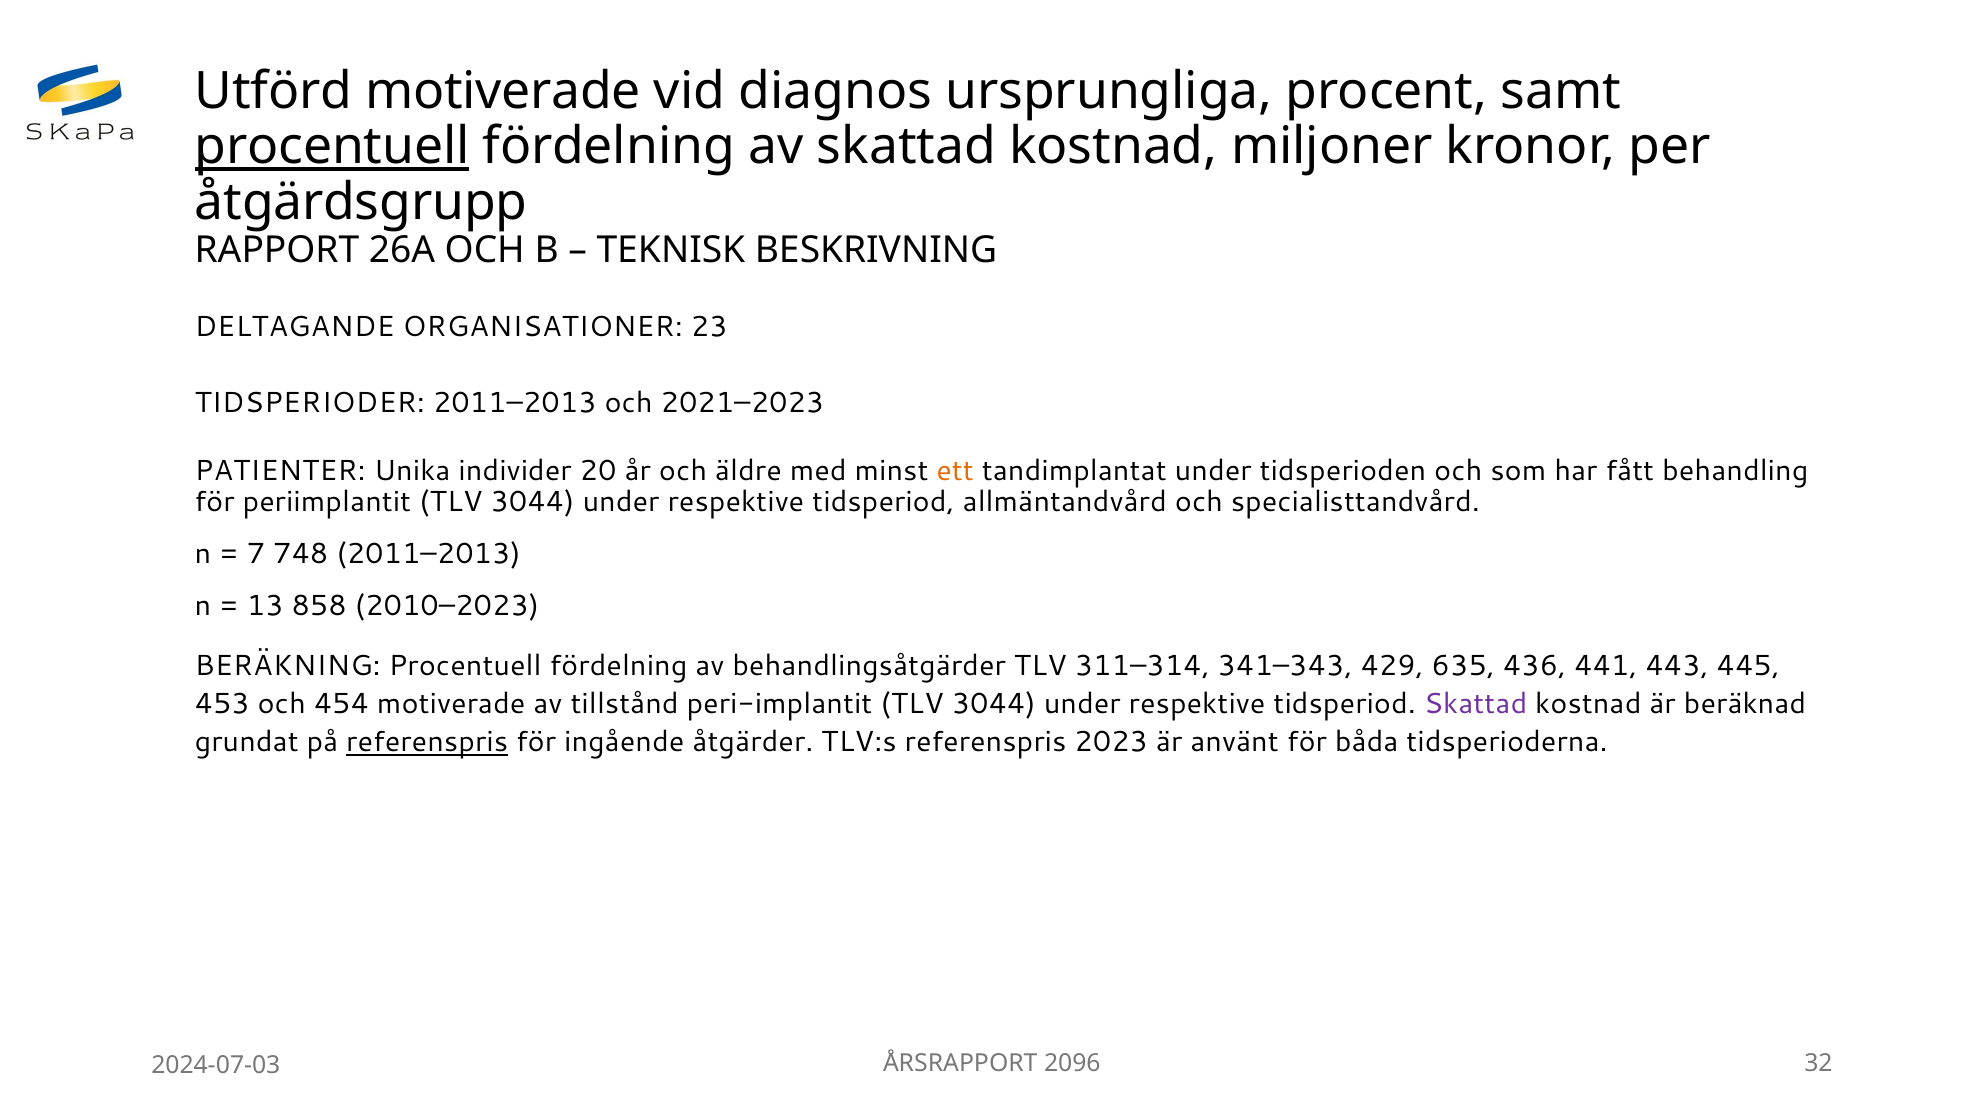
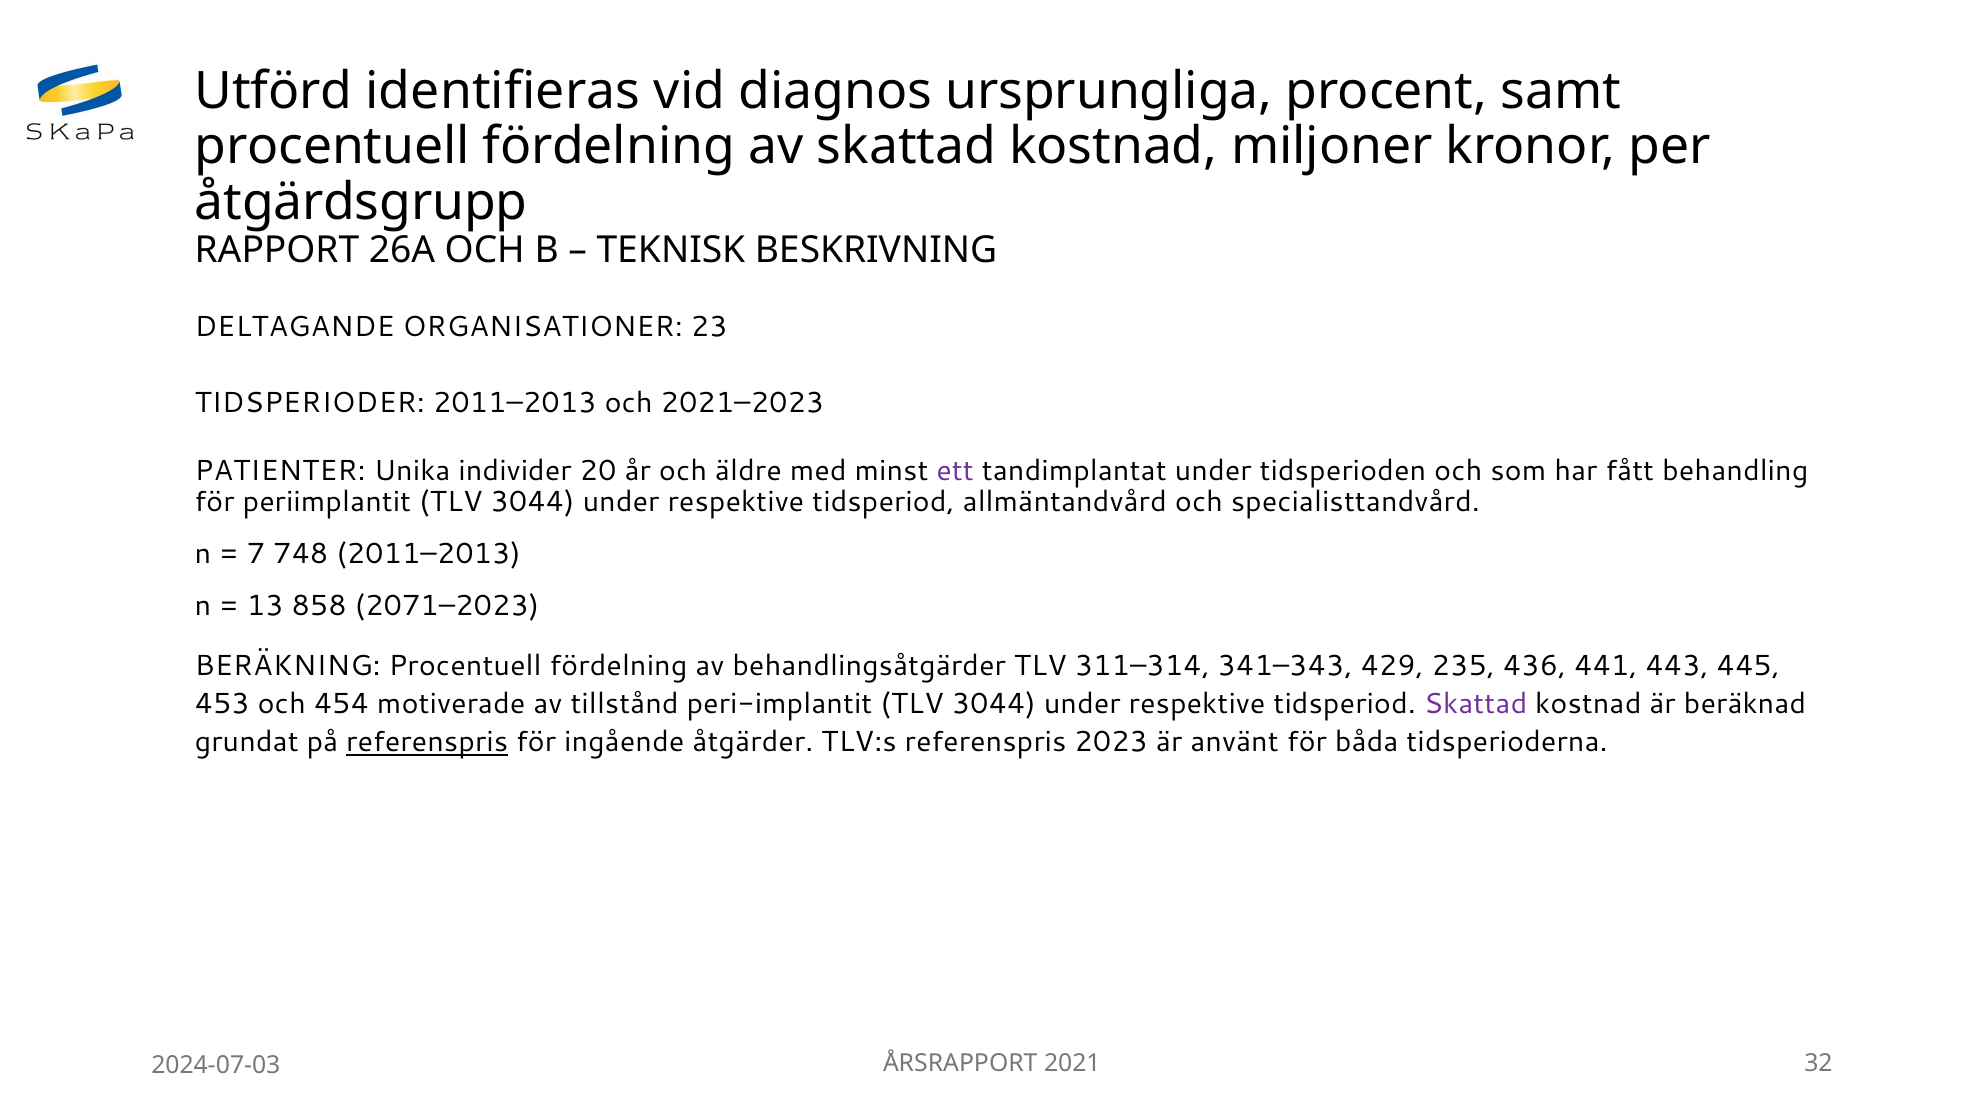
Utförd motiverade: motiverade -> identifieras (503, 91)
procentuell underline: present -> none (332, 147)
ett colour: orange -> purple (955, 471)
2010–2023: 2010–2023 -> 2071–2023 (447, 606)
635: 635 -> 235 (1463, 666)
2096: 2096 -> 2021 (1072, 1064)
